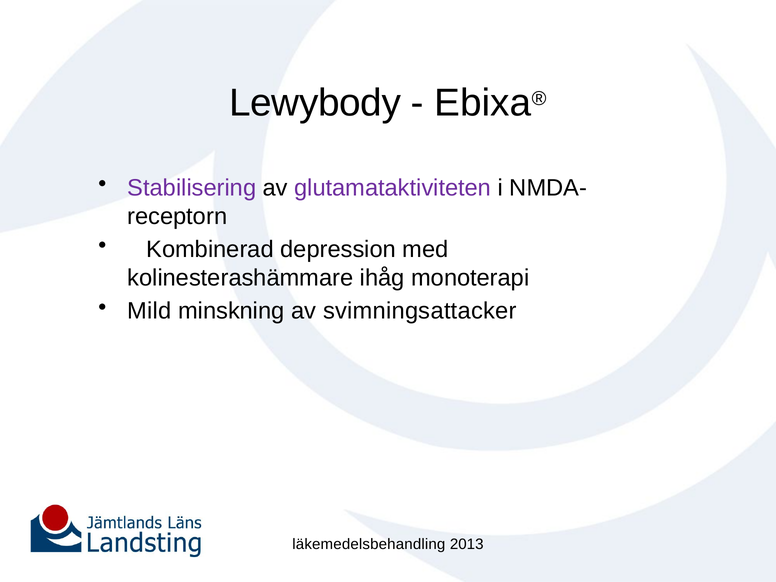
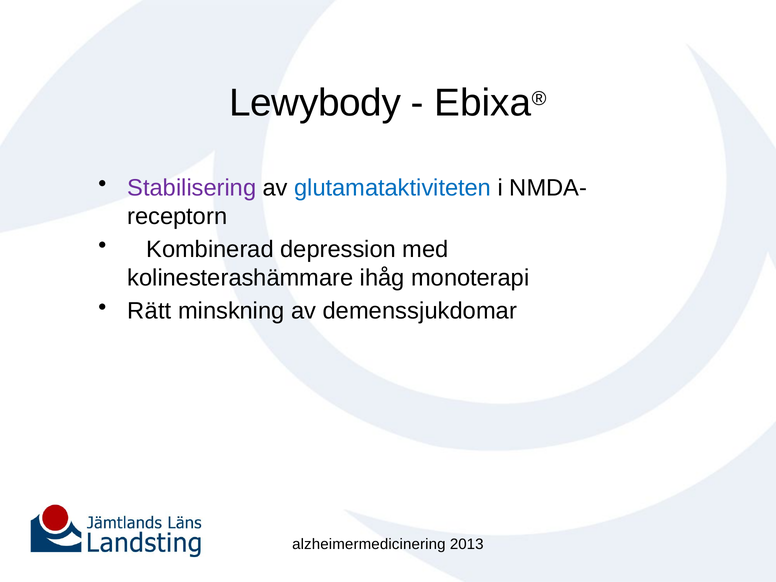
glutamataktiviteten colour: purple -> blue (393, 188)
Mild: Mild -> Rätt (149, 311)
svimningsattacker: svimningsattacker -> demenssjukdomar (420, 311)
läkemedelsbehandling: läkemedelsbehandling -> alzheimermedicinering (369, 544)
